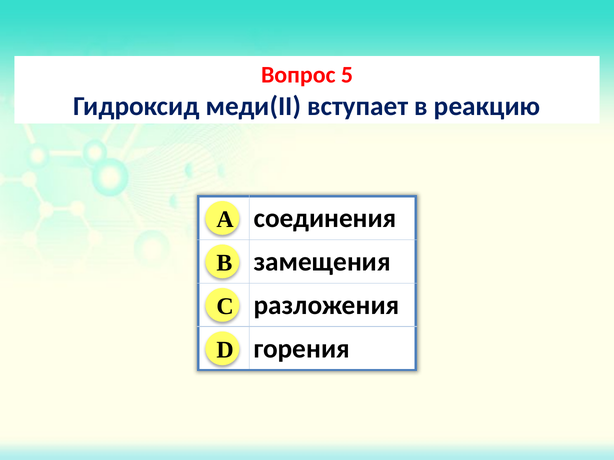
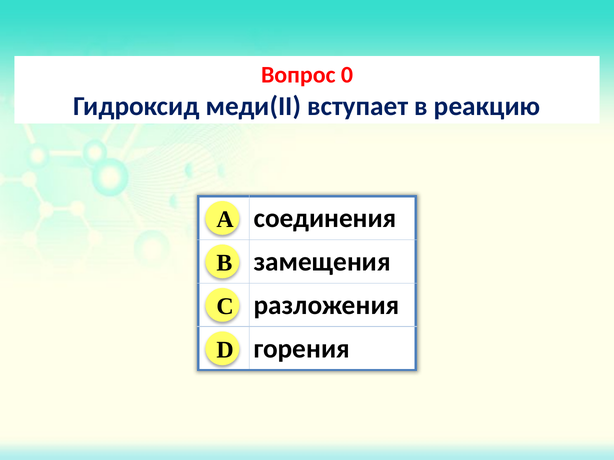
5: 5 -> 0 (347, 75)
